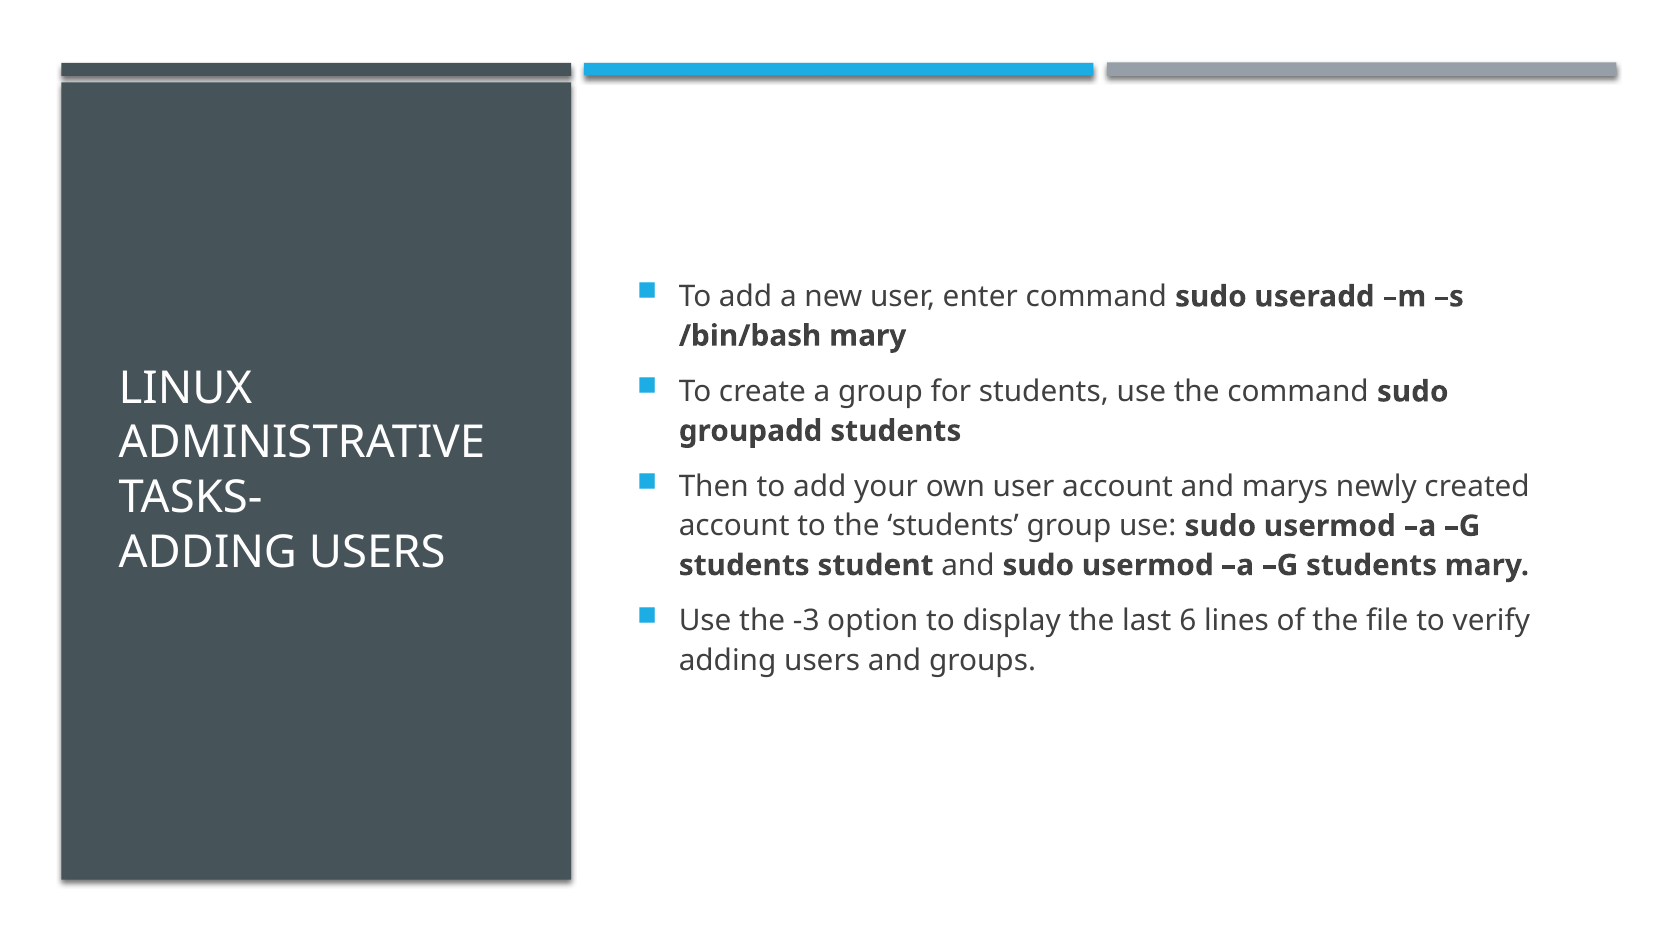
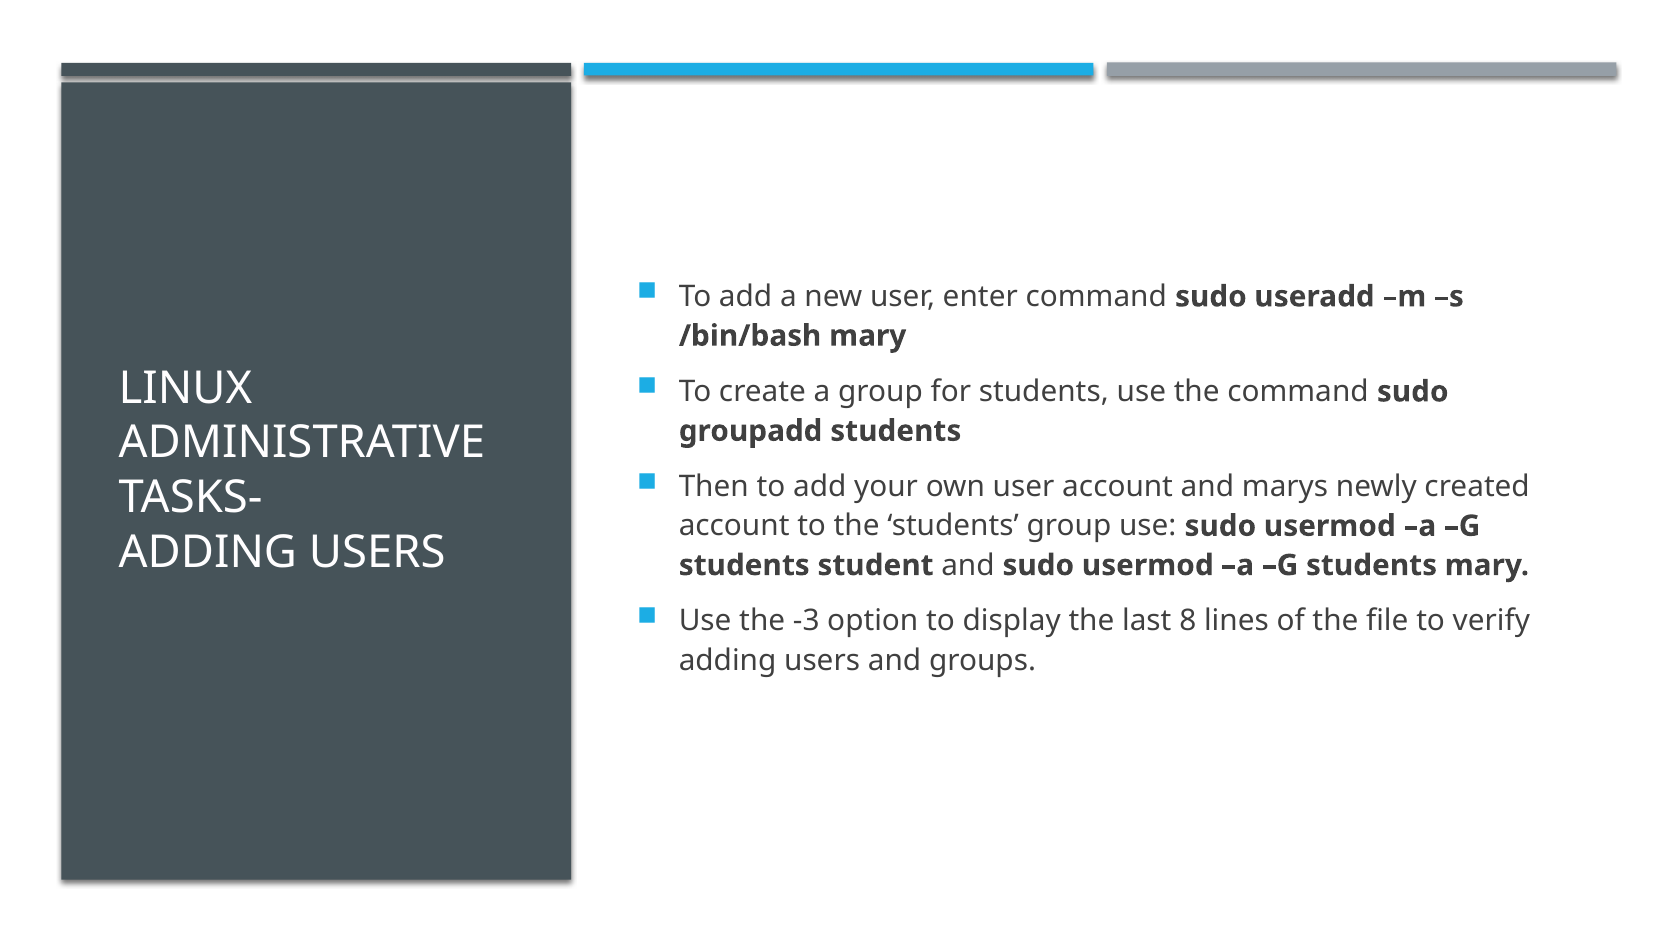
6: 6 -> 8 (1188, 621)
